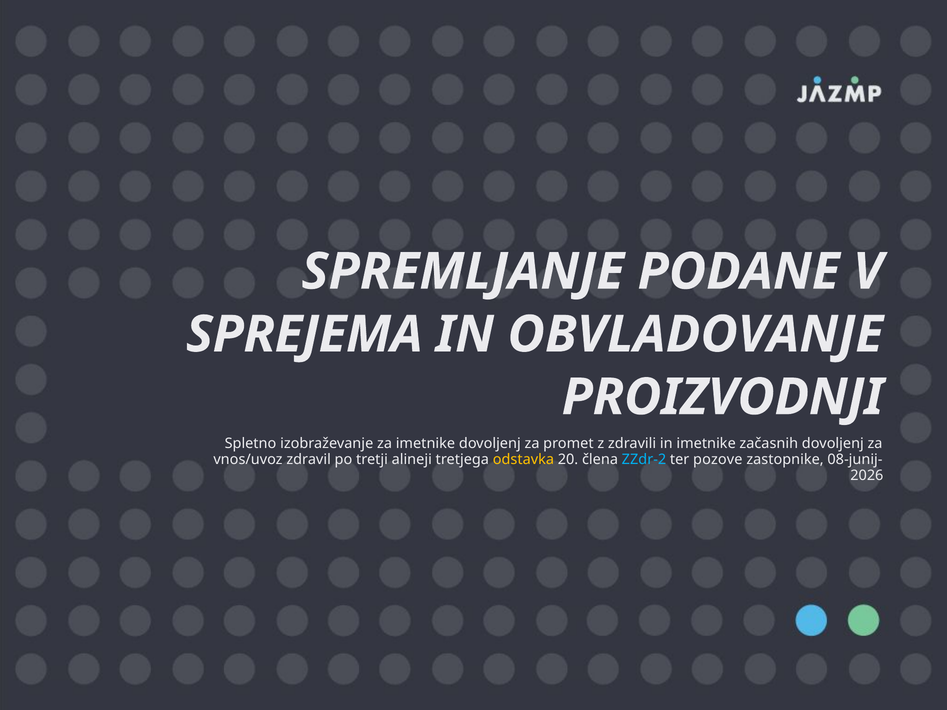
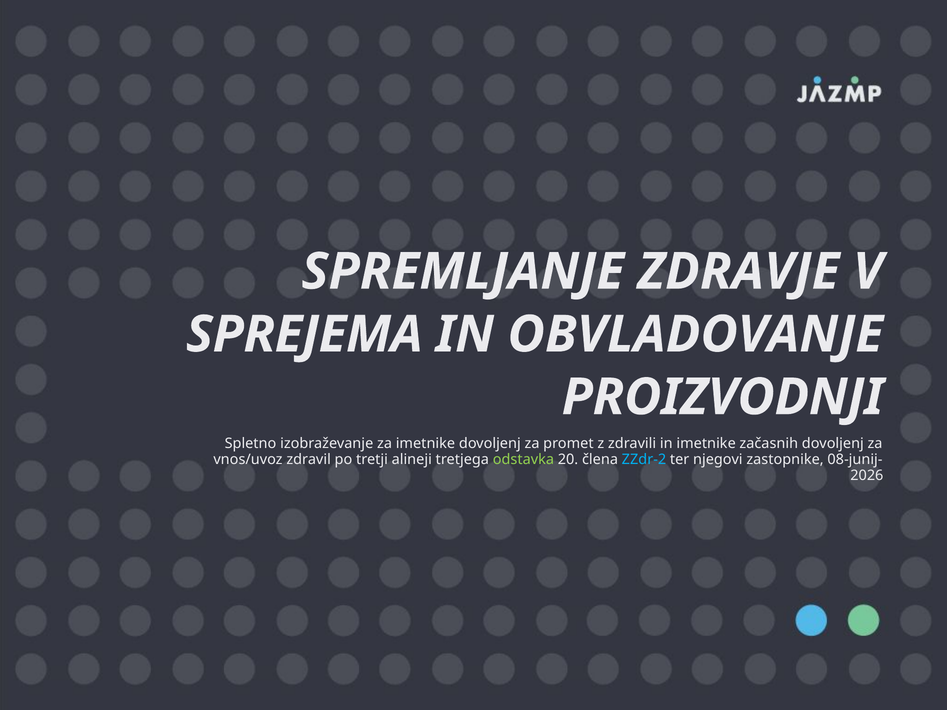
PODANE: PODANE -> ZDRAVJE (739, 272)
odstavka colour: yellow -> light green (523, 460)
pozove: pozove -> njegovi (718, 460)
